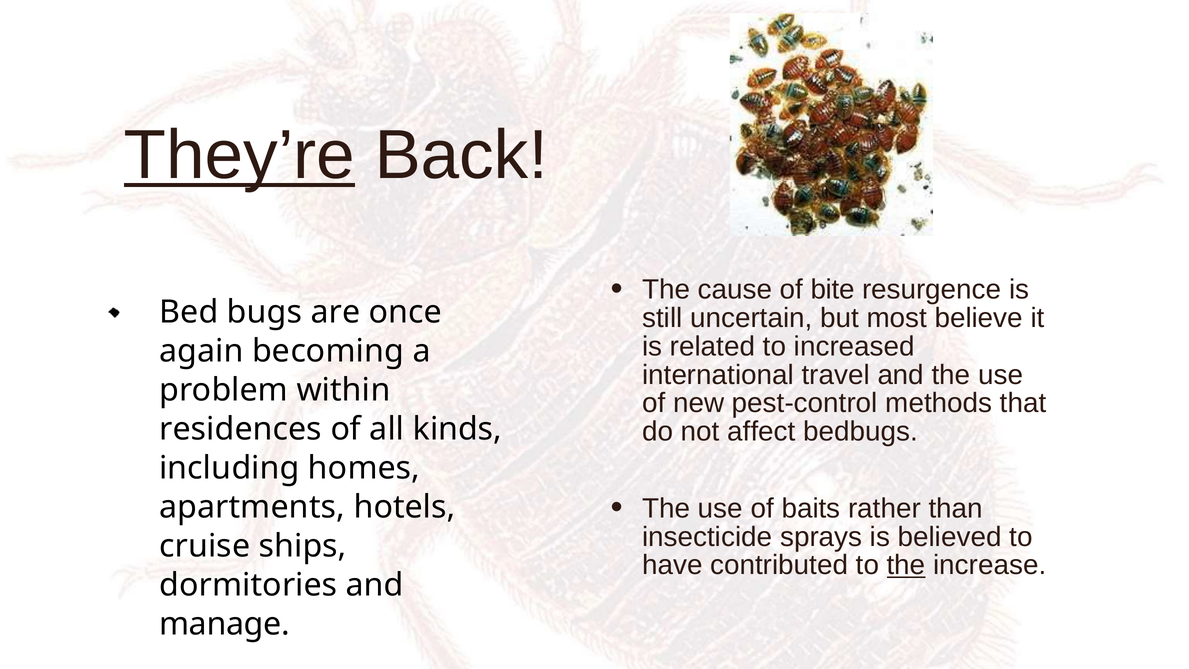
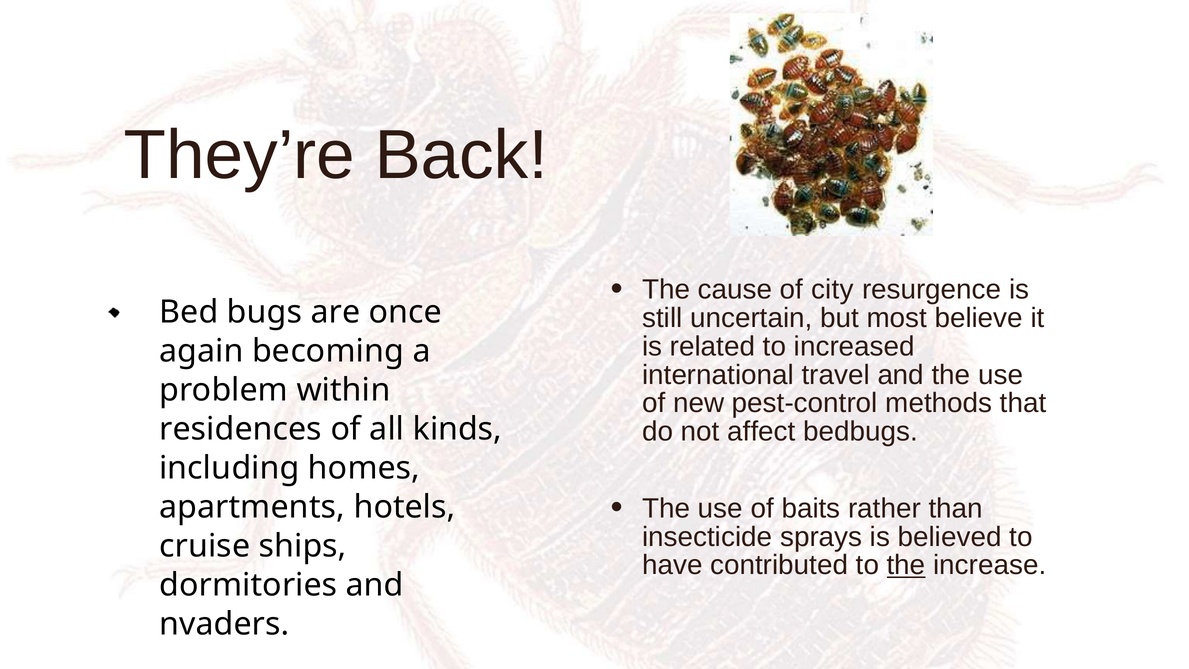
They’re underline: present -> none (239, 155)
bite: bite -> city (832, 289)
manage: manage -> nvaders (224, 624)
